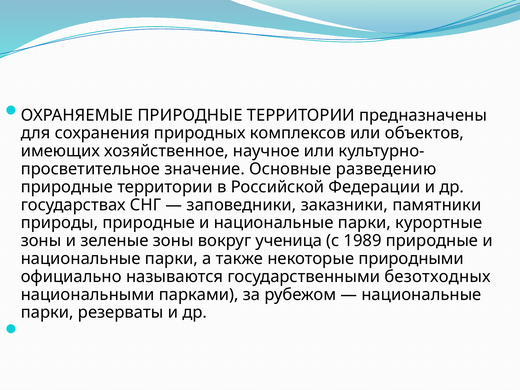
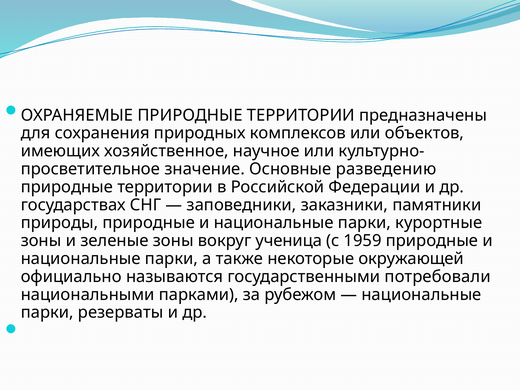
1989: 1989 -> 1959 (363, 241)
природными: природными -> окружающей (411, 259)
безотходных: безотходных -> потребовали (438, 277)
